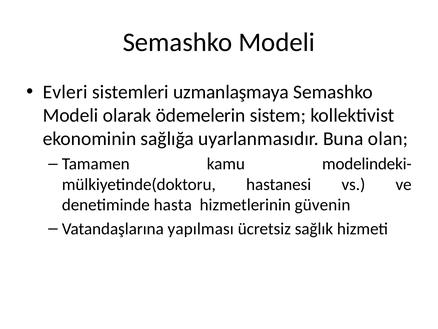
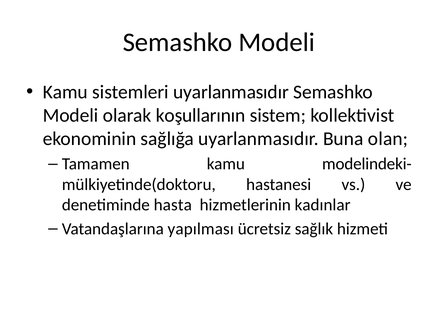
Evleri: Evleri -> Kamu (65, 92)
sistemleri uzmanlaşmaya: uzmanlaşmaya -> uyarlanmasıdır (231, 92)
ödemelerin: ödemelerin -> koşullarının (201, 115)
güvenin: güvenin -> kadınlar (323, 205)
